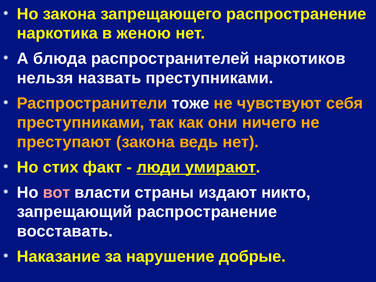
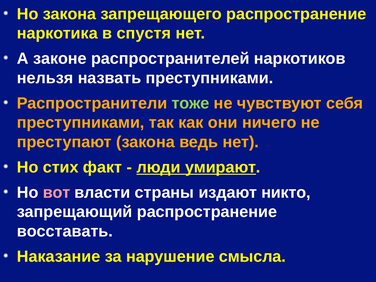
женою: женою -> спустя (144, 33)
блюда: блюда -> законе (60, 59)
тоже colour: white -> light green (191, 103)
добрые: добрые -> смысла (252, 256)
